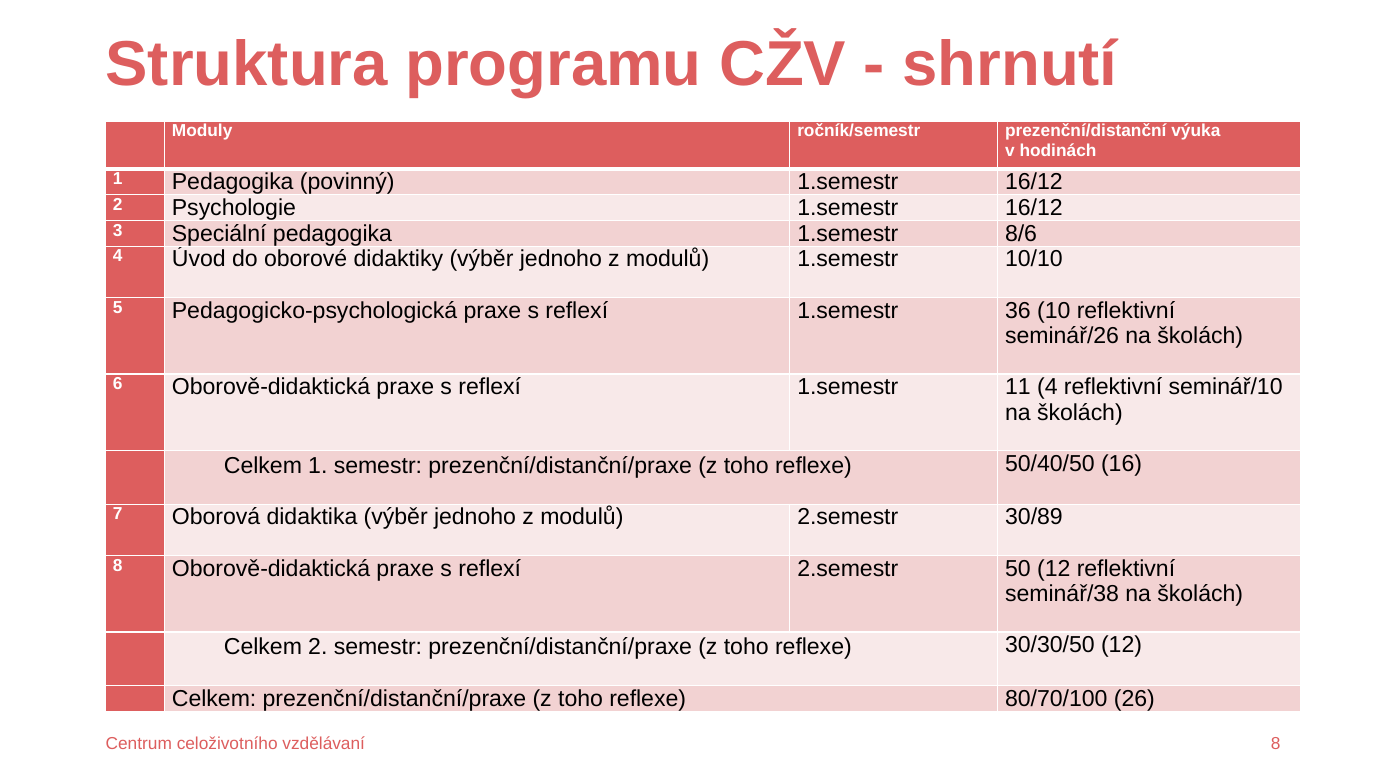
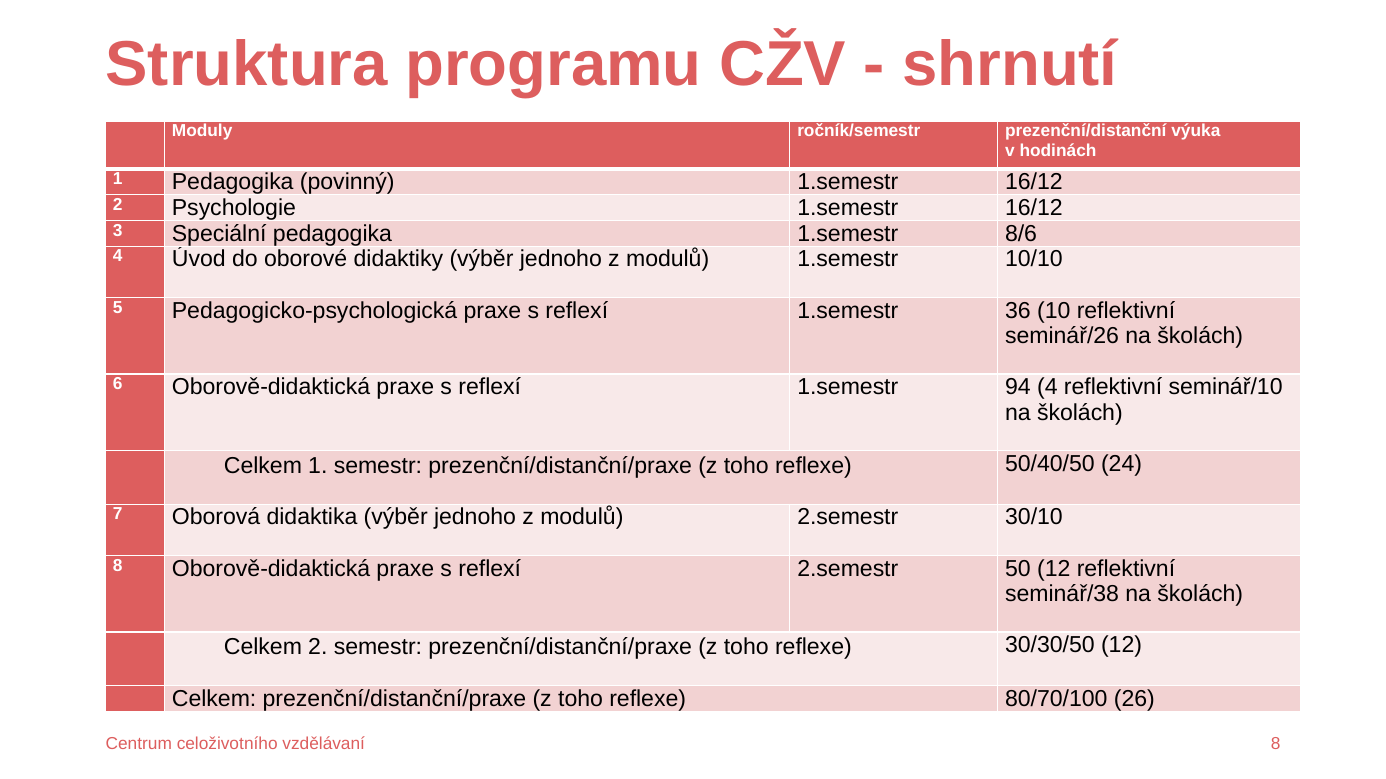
11: 11 -> 94 (1018, 388)
16: 16 -> 24 (1122, 464)
30/89: 30/89 -> 30/10 (1034, 518)
